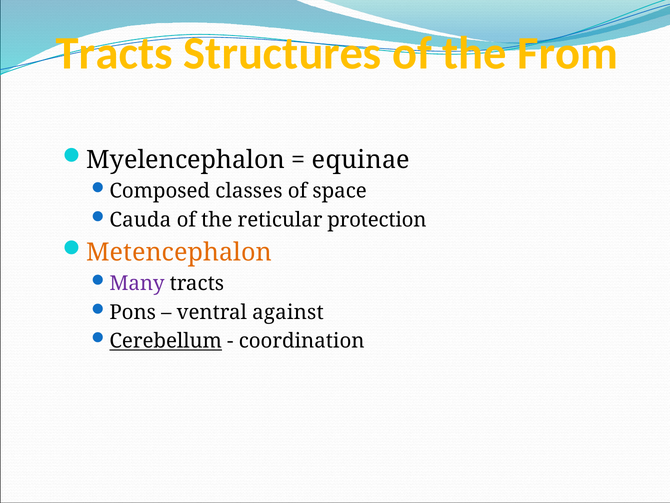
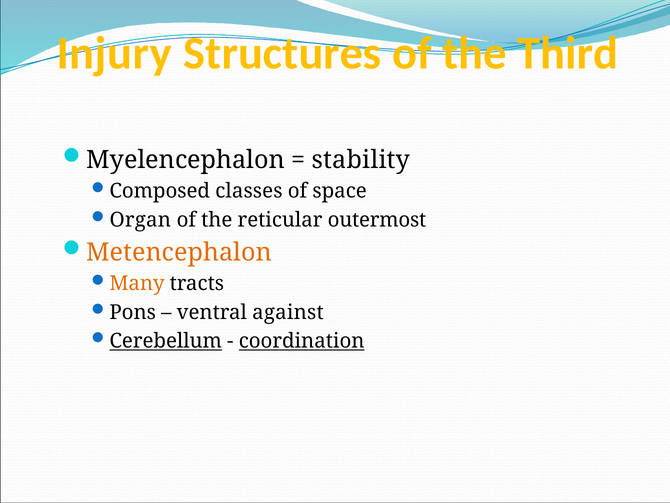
Tracts: Tracts -> Injury (114, 53)
From: From -> Third (568, 53)
equinae: equinae -> stability (361, 160)
Cauda: Cauda -> Organ (140, 220)
protection: protection -> outermost (377, 220)
Many colour: purple -> orange (137, 283)
coordination underline: none -> present (302, 341)
